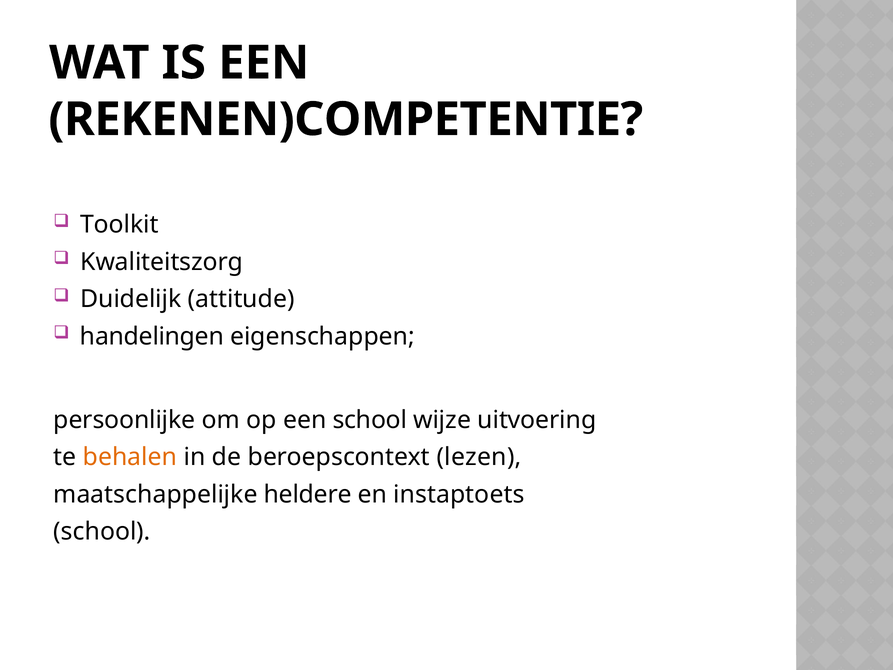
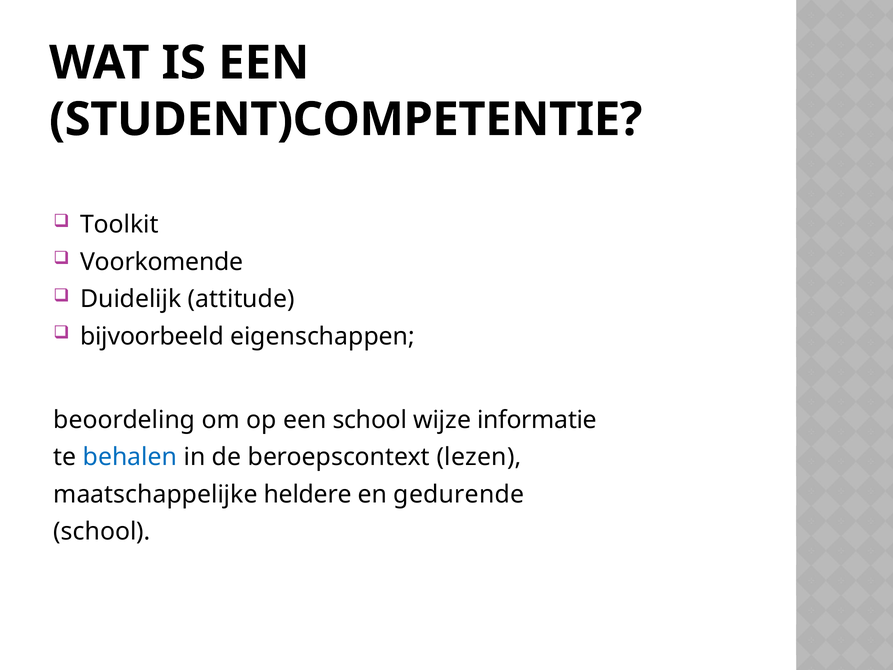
REKENEN)COMPETENTIE: REKENEN)COMPETENTIE -> STUDENT)COMPETENTIE (346, 119)
Kwaliteitszorg: Kwaliteitszorg -> Voorkomende (162, 262)
handelingen: handelingen -> bijvoorbeeld (152, 336)
persoonlijke: persoonlijke -> beoordeling (124, 420)
uitvoering: uitvoering -> informatie (537, 420)
behalen colour: orange -> blue (130, 457)
instaptoets: instaptoets -> gedurende (459, 494)
